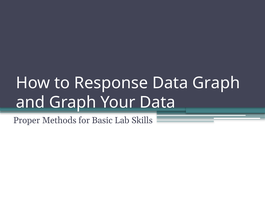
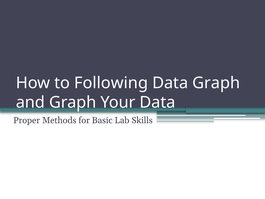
Response: Response -> Following (111, 83)
